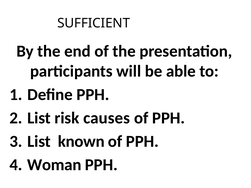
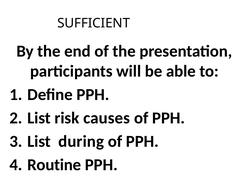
known: known -> during (81, 142)
Woman: Woman -> Routine (54, 165)
